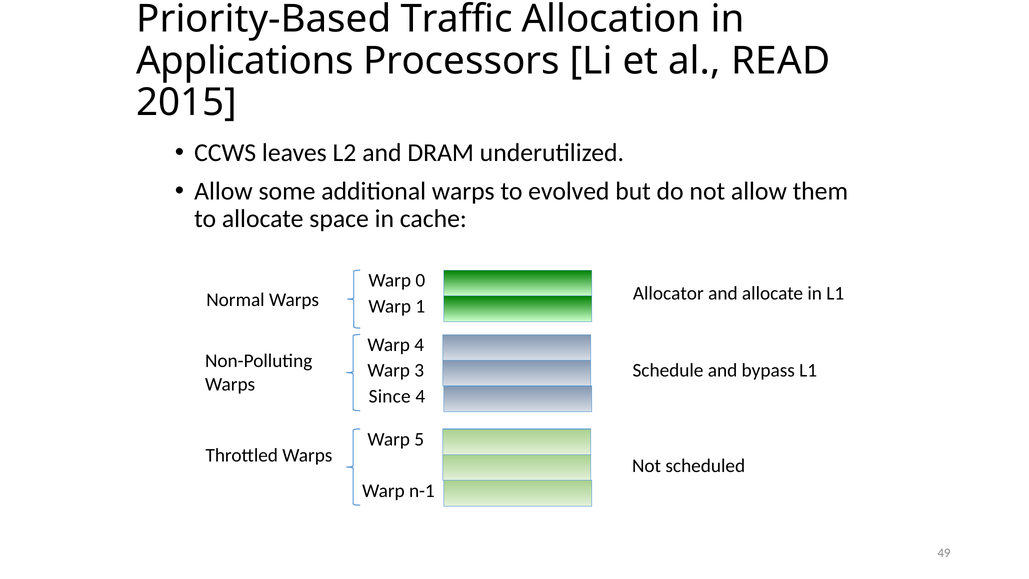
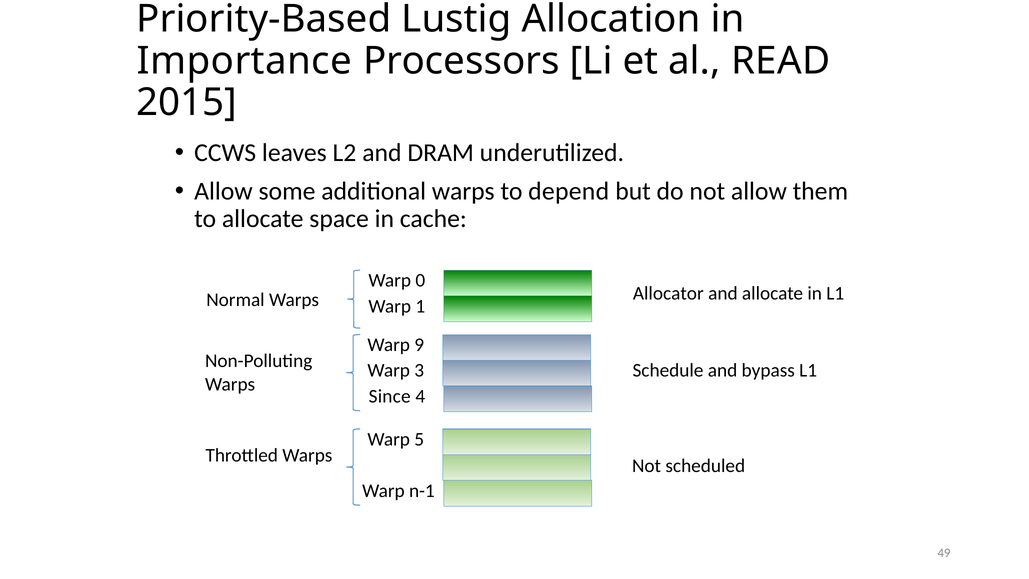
Traffic: Traffic -> Lustig (456, 19)
Applications: Applications -> Importance (244, 61)
evolved: evolved -> depend (569, 191)
Warp 4: 4 -> 9 (419, 345)
